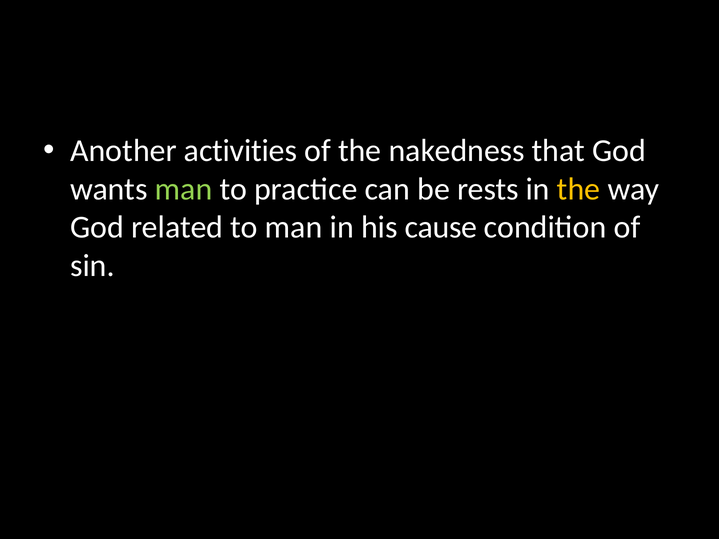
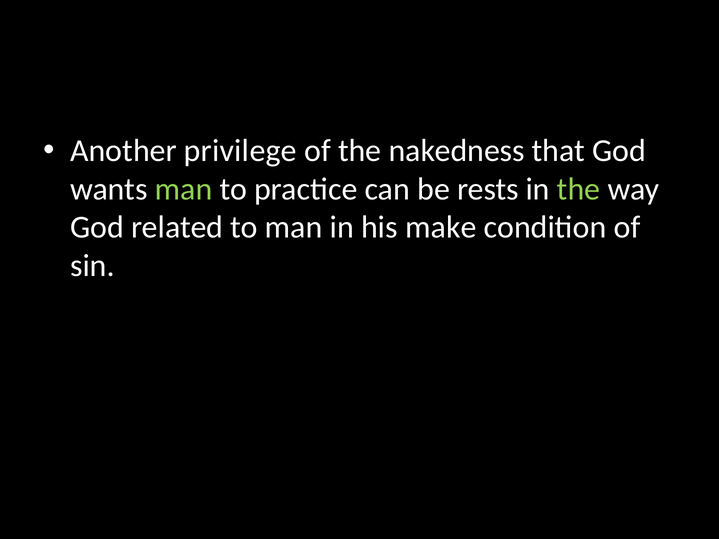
activities: activities -> privilege (240, 151)
the colour: yellow -> light green (579, 189)
cause: cause -> make (441, 228)
